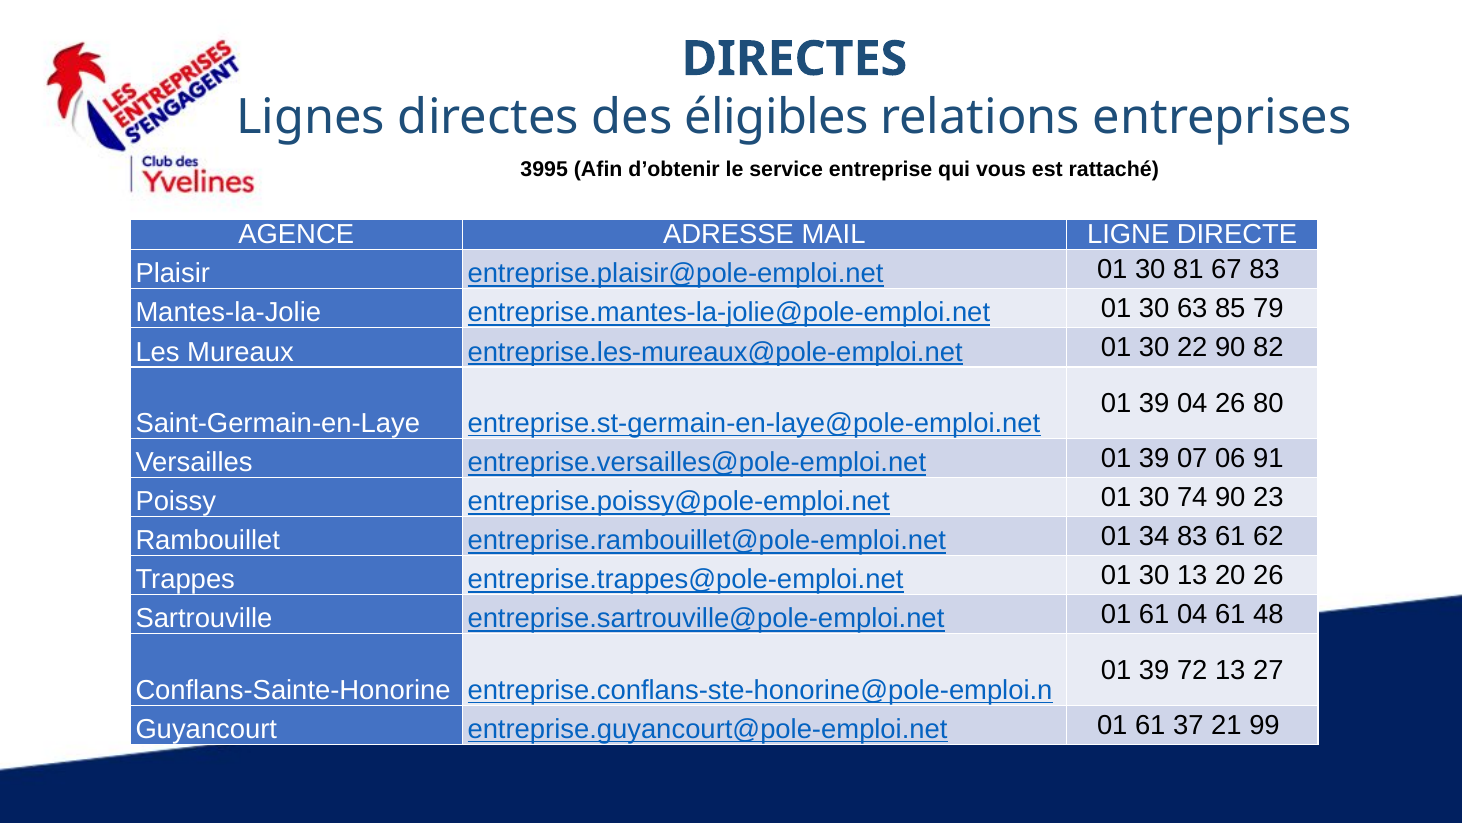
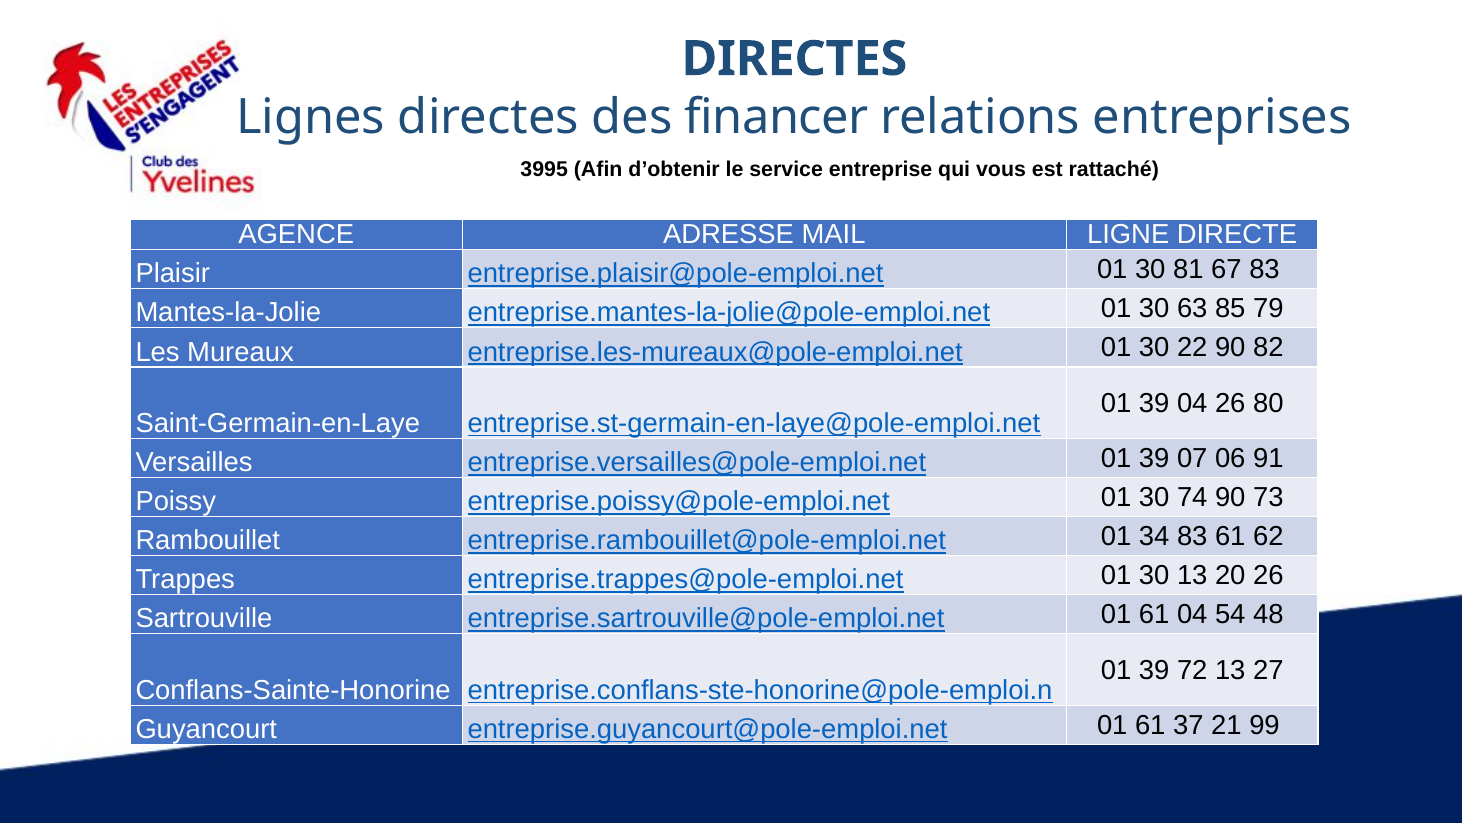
éligibles: éligibles -> financer (777, 117)
23: 23 -> 73 (1268, 497)
04 61: 61 -> 54 (1230, 614)
